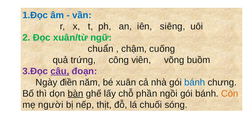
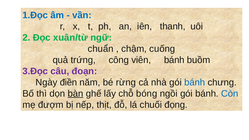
siêng: siêng -> thanh (173, 26)
viên võng: võng -> bánh (174, 60)
câu underline: present -> none (60, 71)
xuân: xuân -> rừng (126, 82)
phần: phần -> bóng (147, 94)
Còn colour: orange -> blue (230, 94)
người: người -> đượm (51, 105)
sóng: sóng -> đọng (176, 105)
